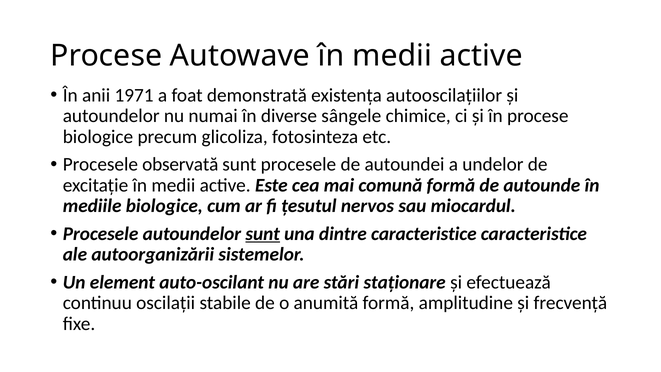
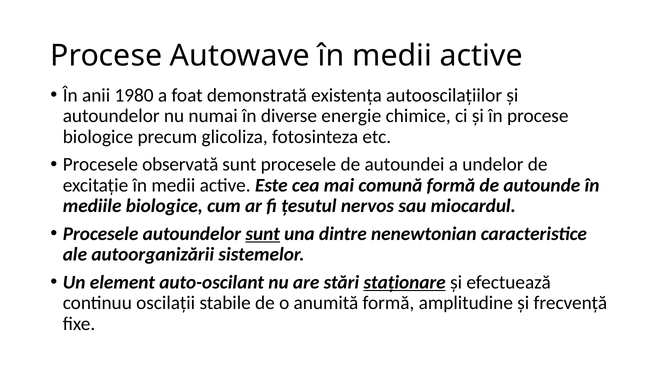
1971: 1971 -> 1980 (134, 95)
sângele: sângele -> energie (351, 116)
dintre caracteristice: caracteristice -> nenewtonian (424, 234)
staționare underline: none -> present (405, 282)
